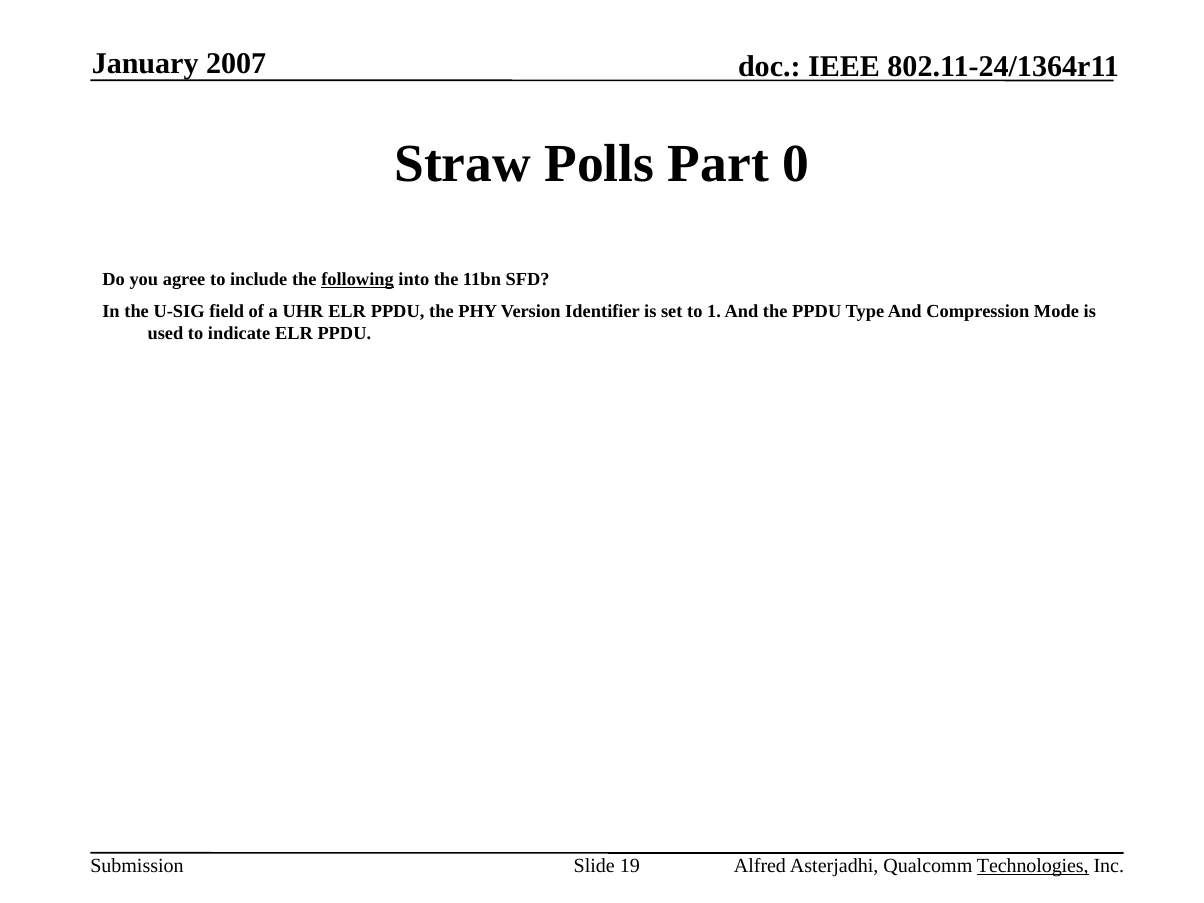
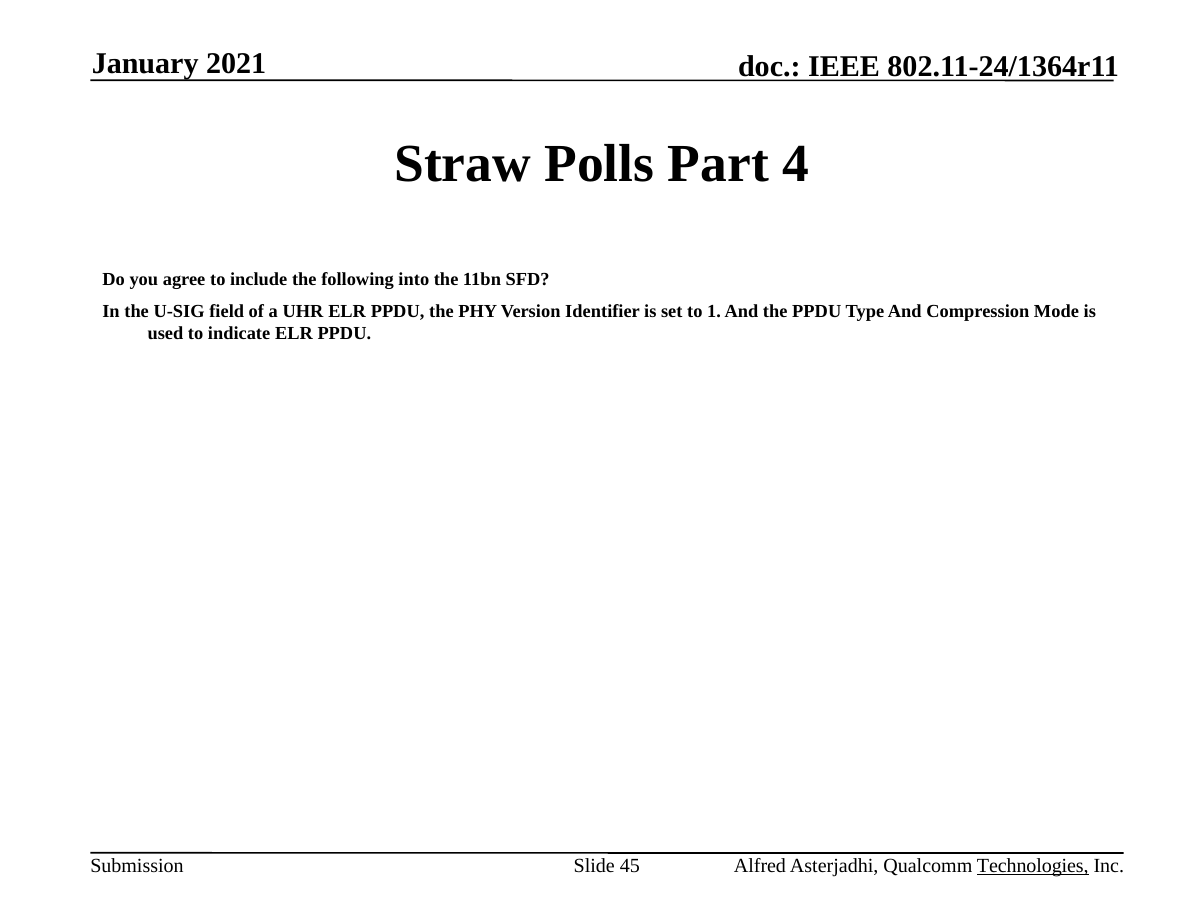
2007: 2007 -> 2021 (236, 64)
0: 0 -> 4 (796, 164)
following underline: present -> none (358, 279)
19: 19 -> 45 (630, 866)
